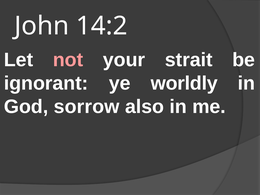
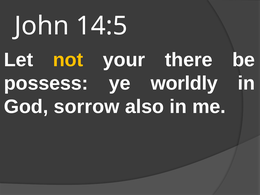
14:2: 14:2 -> 14:5 (102, 26)
not colour: pink -> yellow (68, 60)
strait: strait -> there (189, 60)
ignorant: ignorant -> possess (46, 83)
